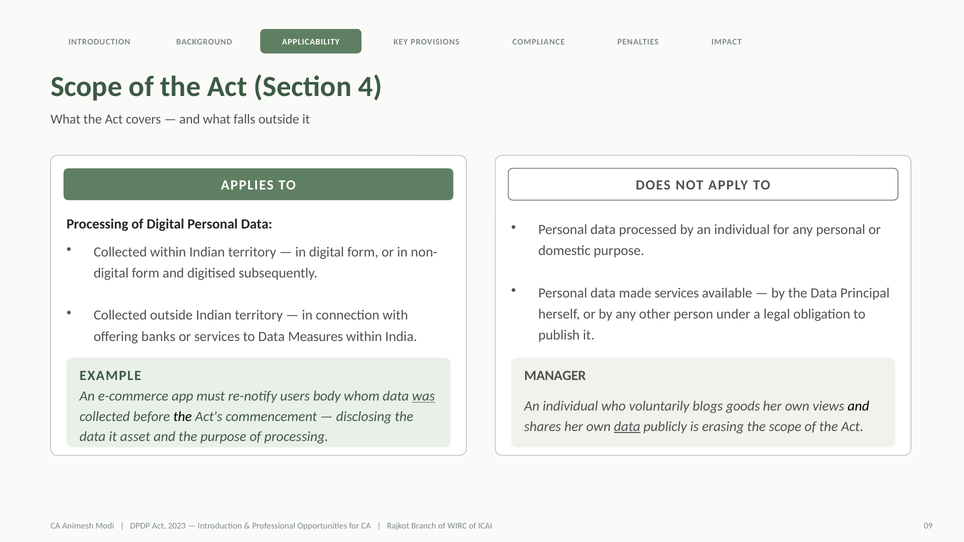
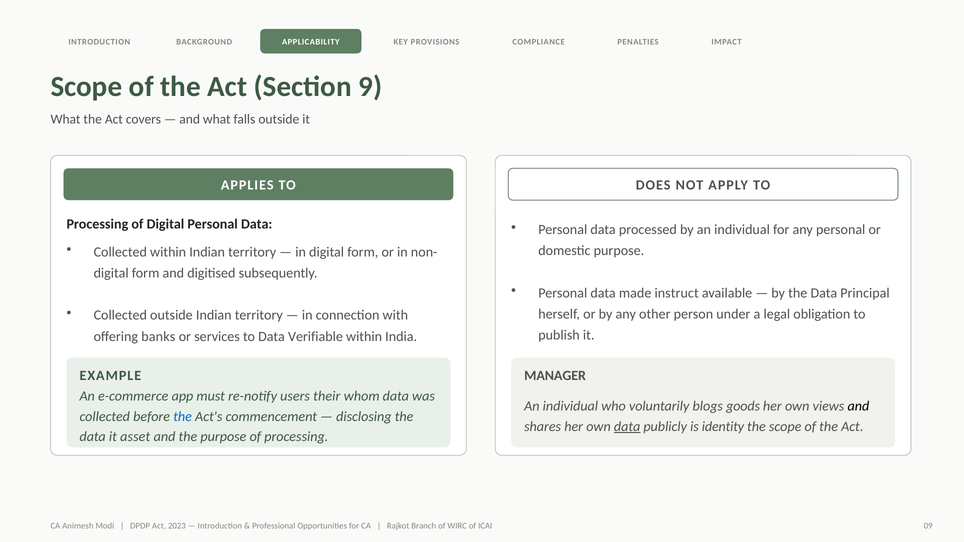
4: 4 -> 9 (370, 87)
made services: services -> instruct (677, 293)
Measures: Measures -> Verifiable (315, 337)
body: body -> their (327, 396)
was underline: present -> none (424, 396)
the colour: black -> blue (183, 417)
erasing: erasing -> identity (723, 427)
